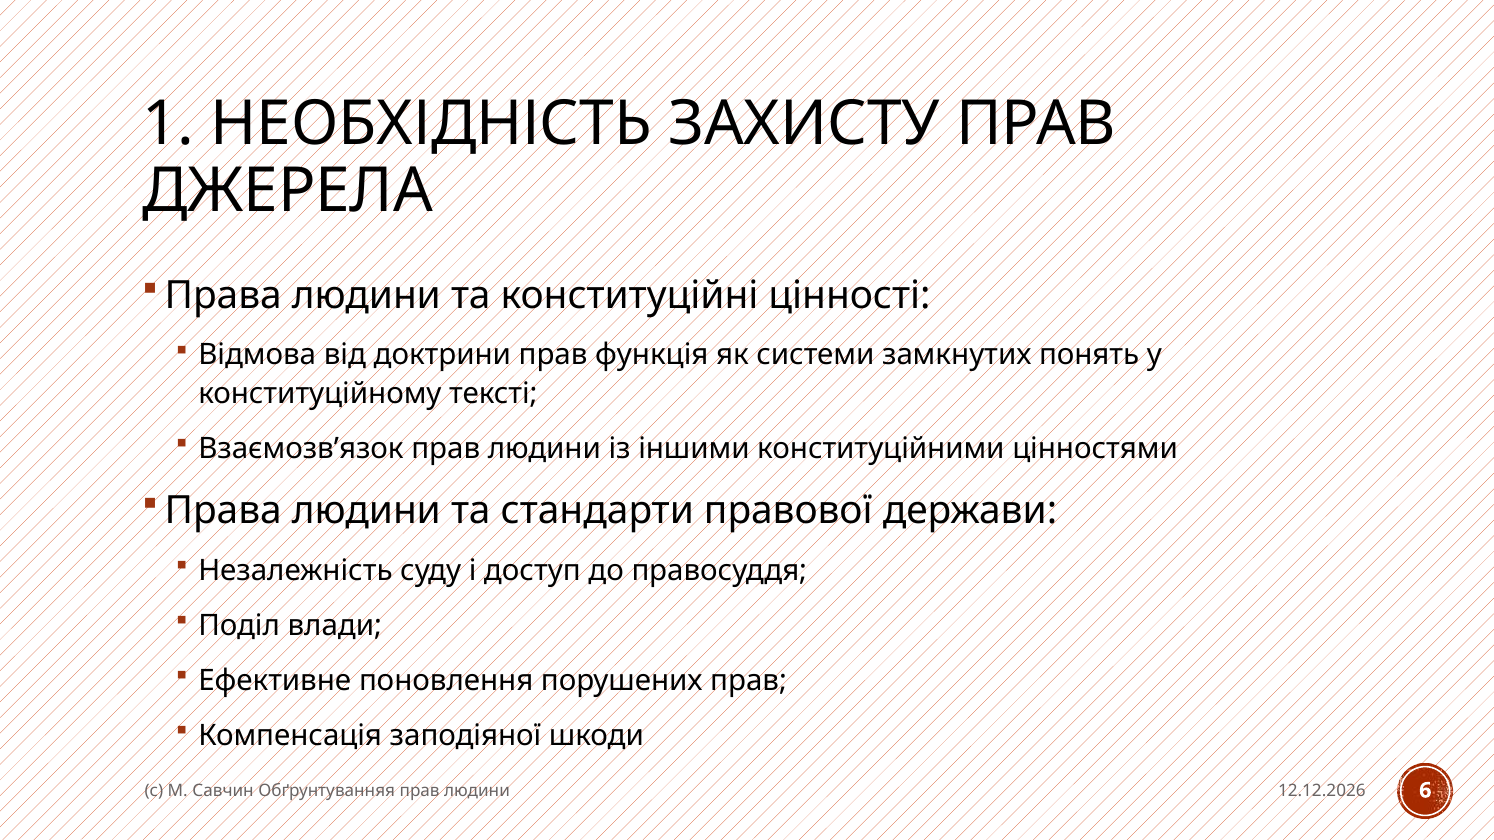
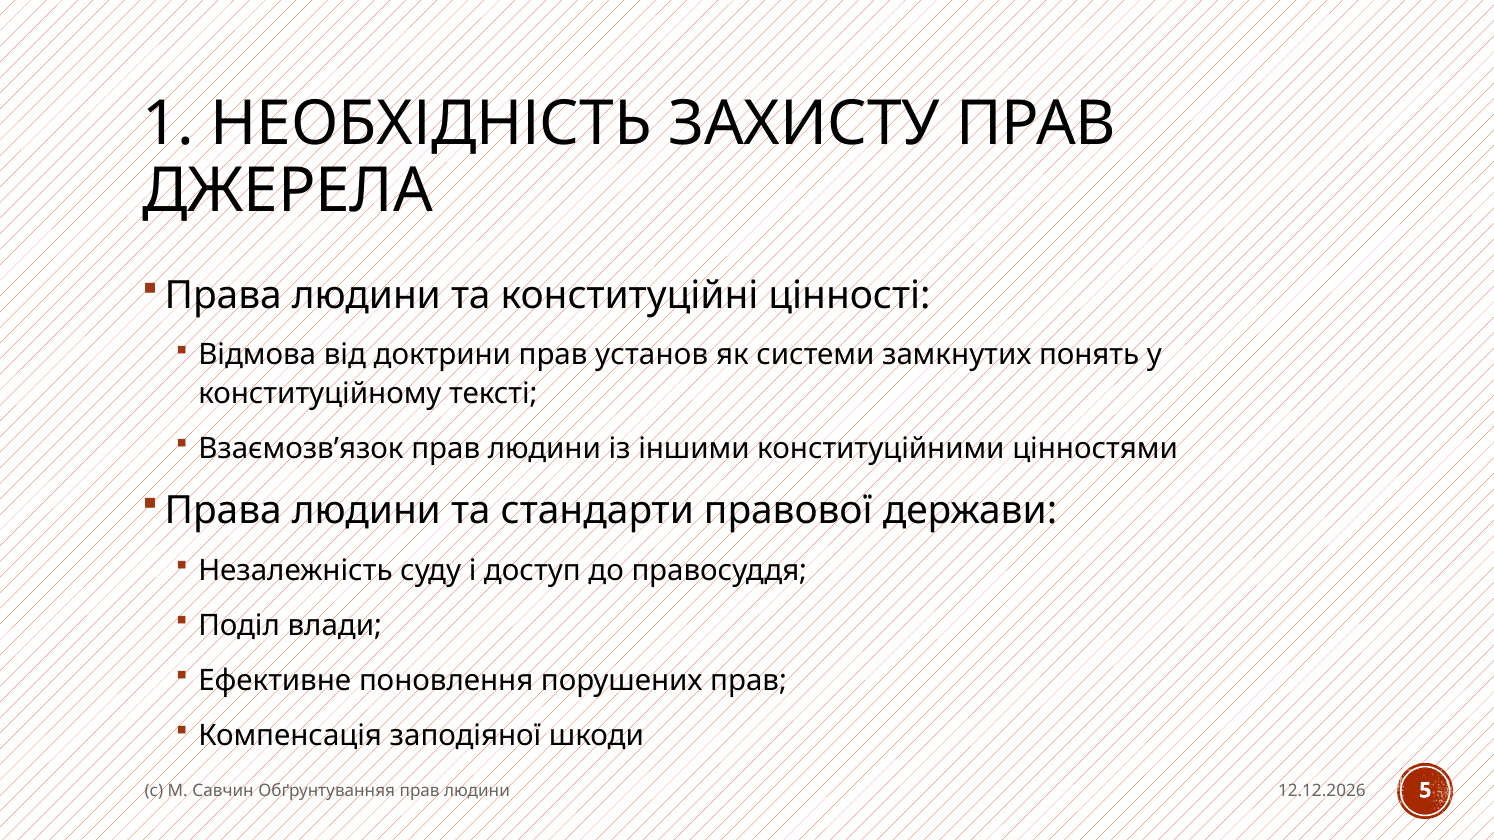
функція: функція -> установ (652, 355)
6: 6 -> 5 (1425, 791)
